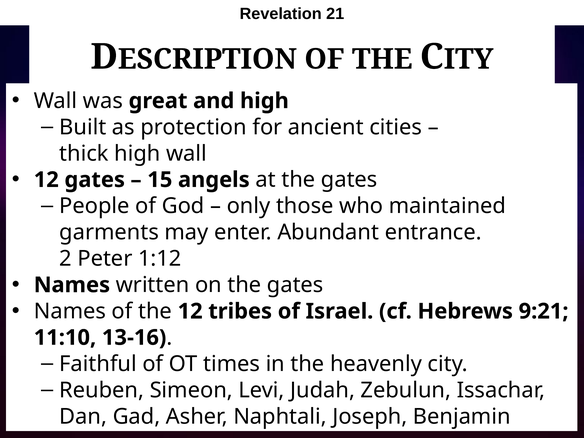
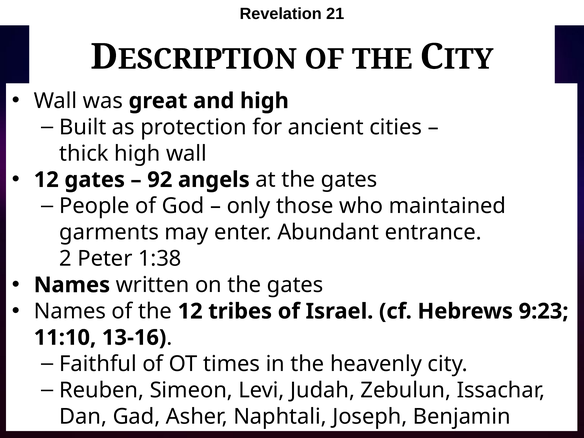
15: 15 -> 92 (160, 180)
1:12: 1:12 -> 1:38 (160, 259)
9:21: 9:21 -> 9:23 (544, 311)
